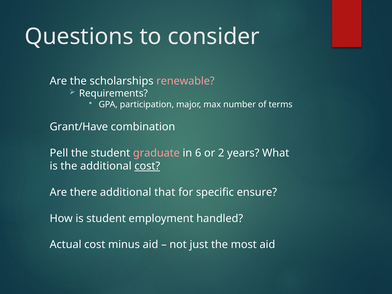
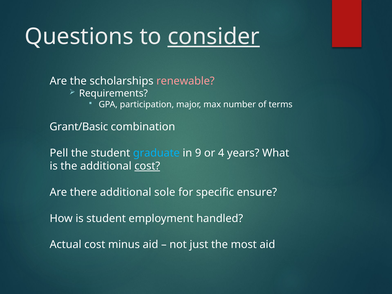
consider underline: none -> present (214, 37)
Grant/Have: Grant/Have -> Grant/Basic (79, 127)
graduate colour: pink -> light blue (156, 153)
6: 6 -> 9 (198, 153)
2: 2 -> 4 (221, 153)
that: that -> sole (165, 192)
